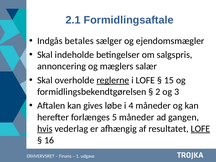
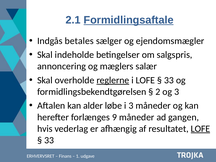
Formidlingsaftale underline: none -> present (129, 20)
15: 15 -> 33 (169, 80)
gives: gives -> alder (93, 106)
i 4: 4 -> 3 (131, 106)
5: 5 -> 9 (114, 117)
hvis underline: present -> none (45, 129)
16: 16 -> 33 (49, 140)
